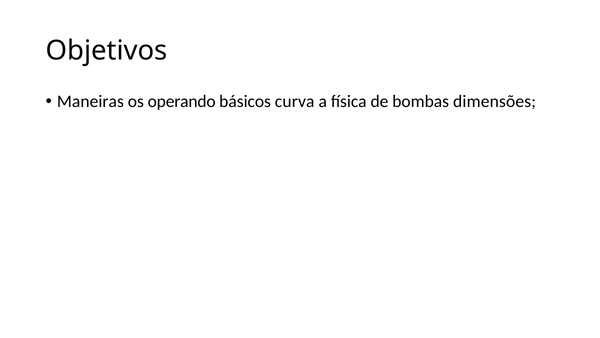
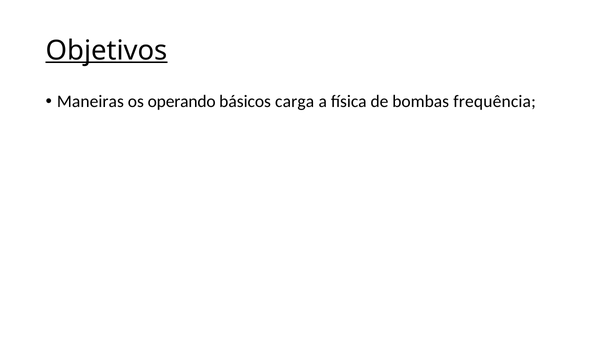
Objetivos underline: none -> present (107, 50)
curva: curva -> carga (295, 101)
dimensões: dimensões -> frequência (495, 101)
